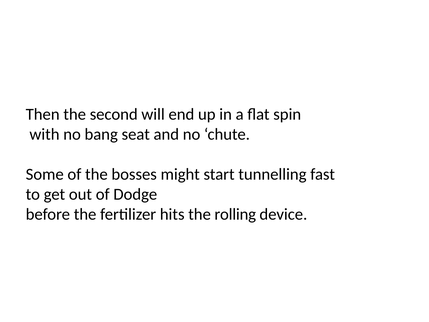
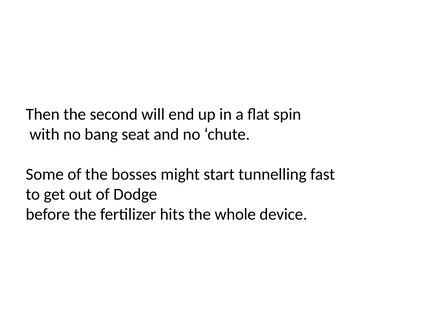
rolling: rolling -> whole (235, 214)
